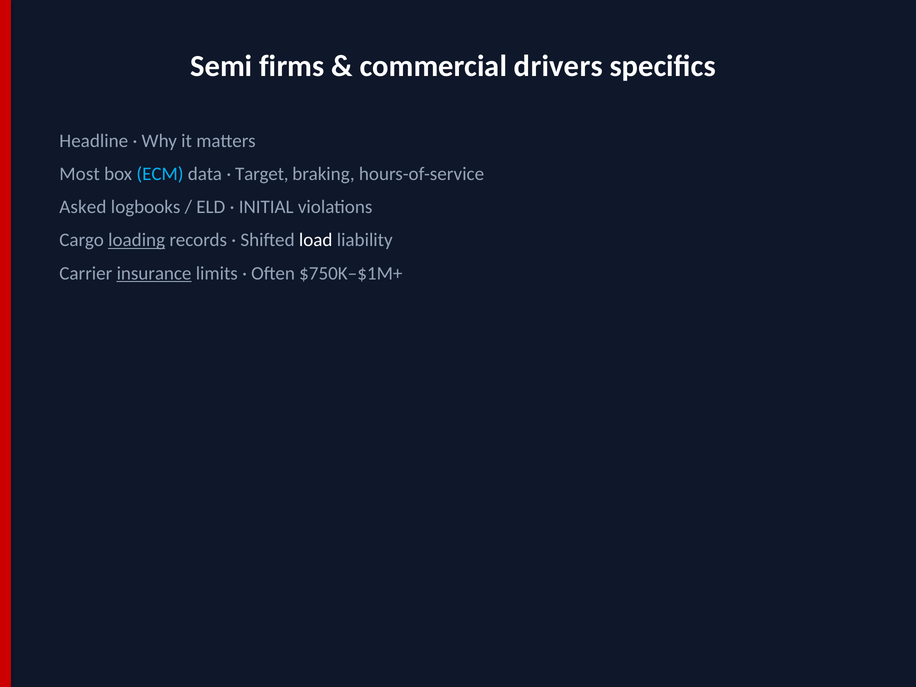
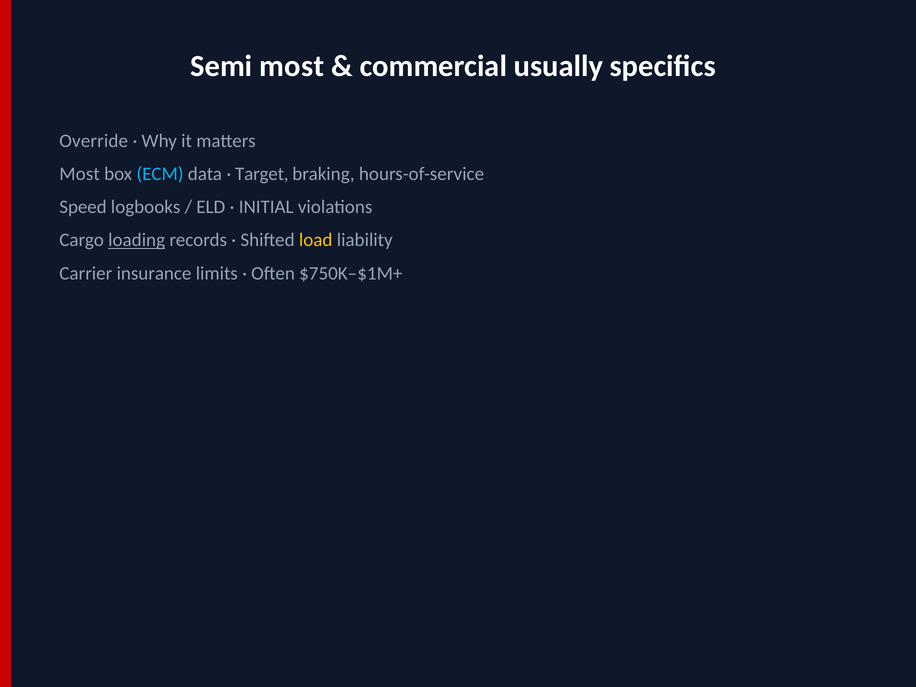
Semi firms: firms -> most (292, 66)
drivers: drivers -> usually (558, 66)
Headline: Headline -> Override (94, 141)
Asked: Asked -> Speed (83, 207)
load colour: white -> yellow (316, 240)
insurance underline: present -> none (154, 273)
